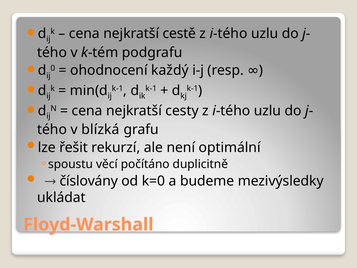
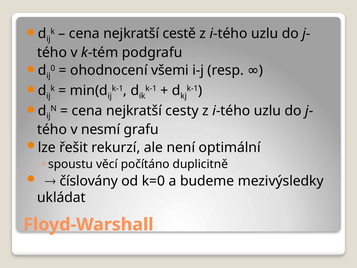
každý: každý -> všemi (170, 70)
blízká: blízká -> nesmí (101, 130)
